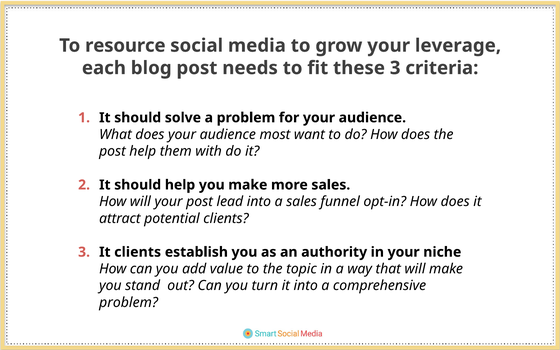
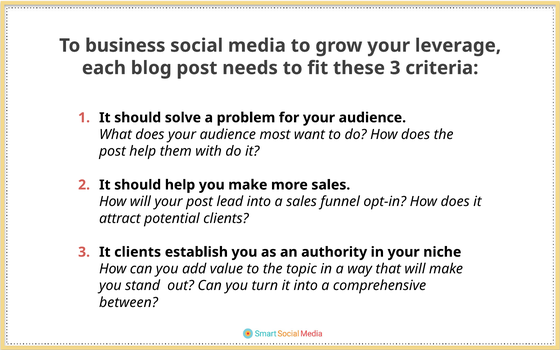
resource: resource -> business (125, 46)
problem: problem -> between (128, 302)
